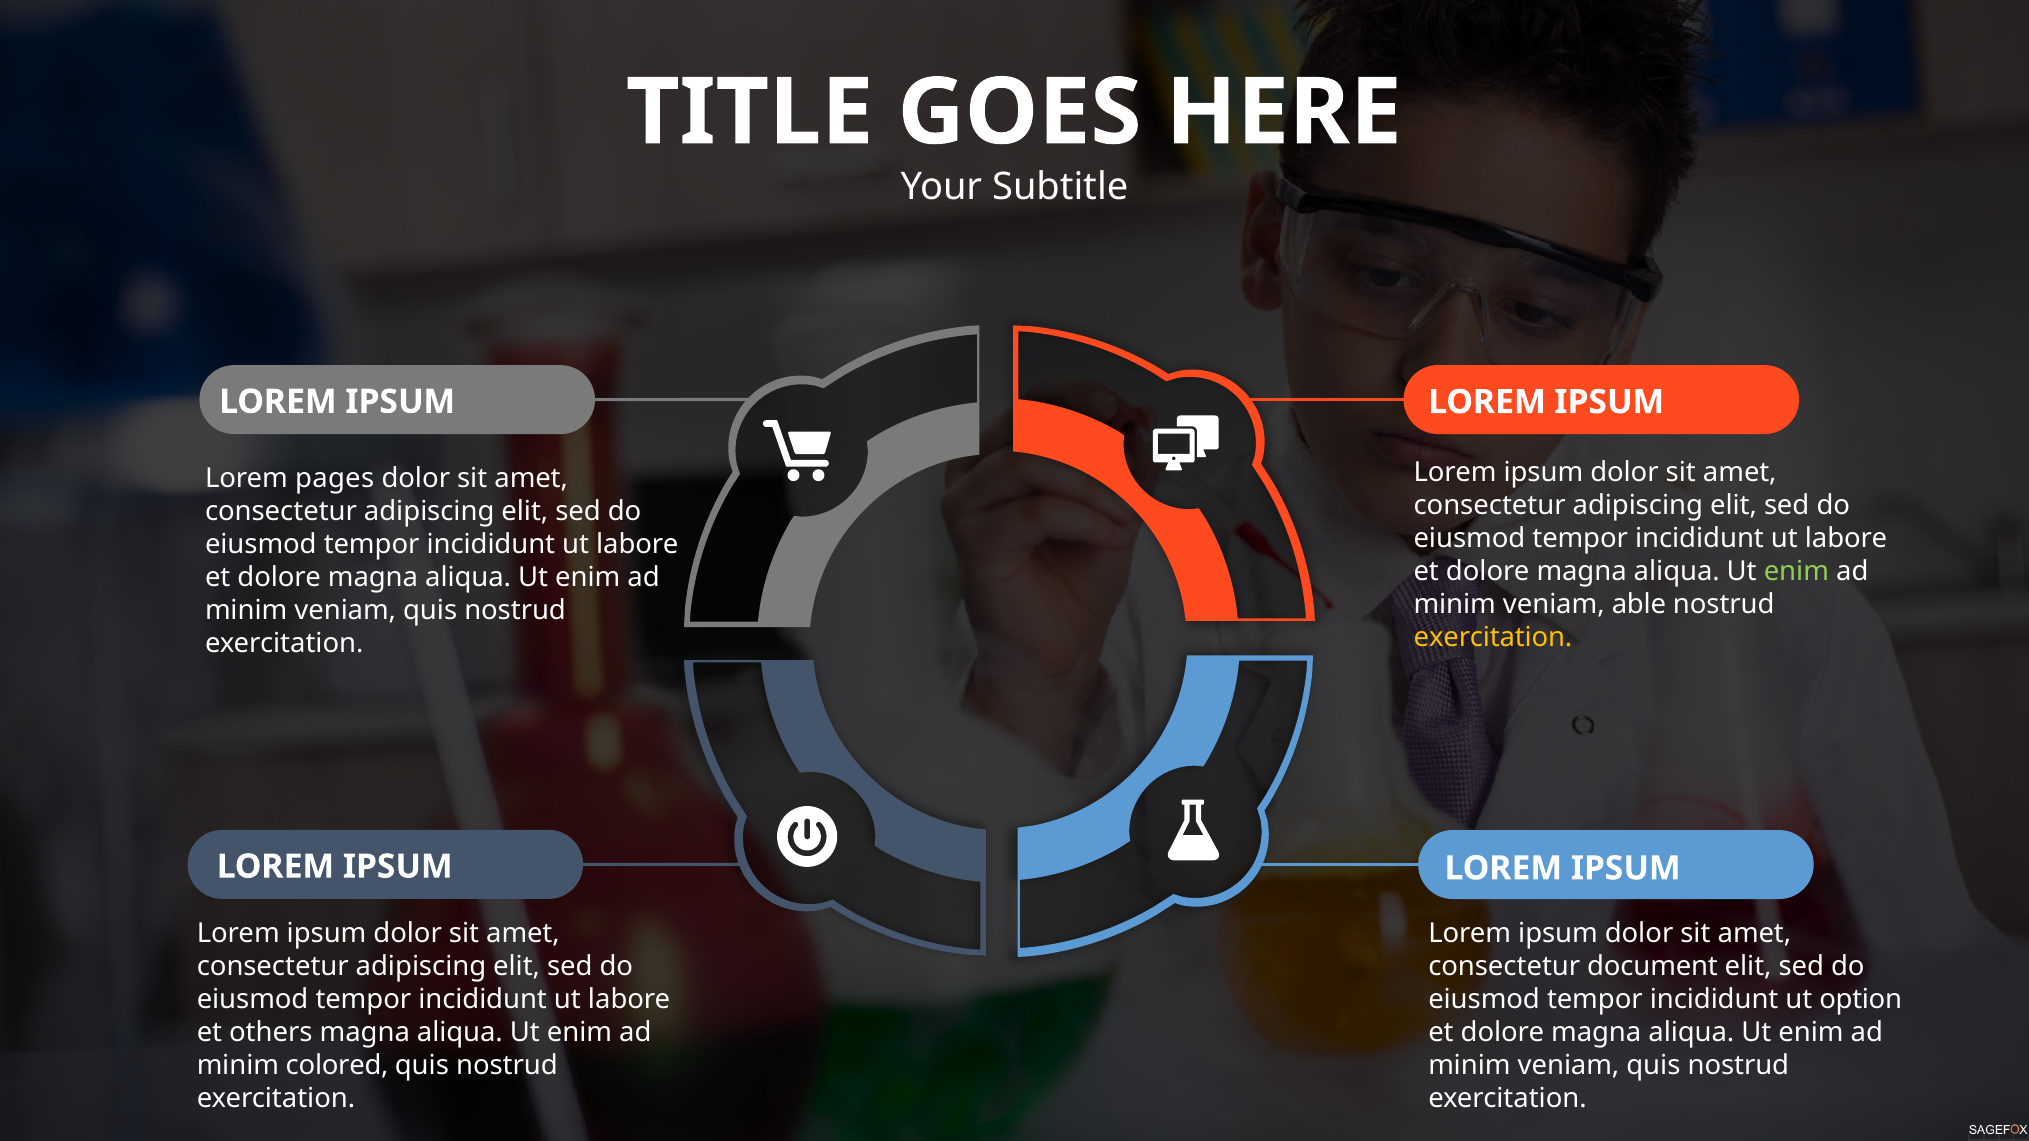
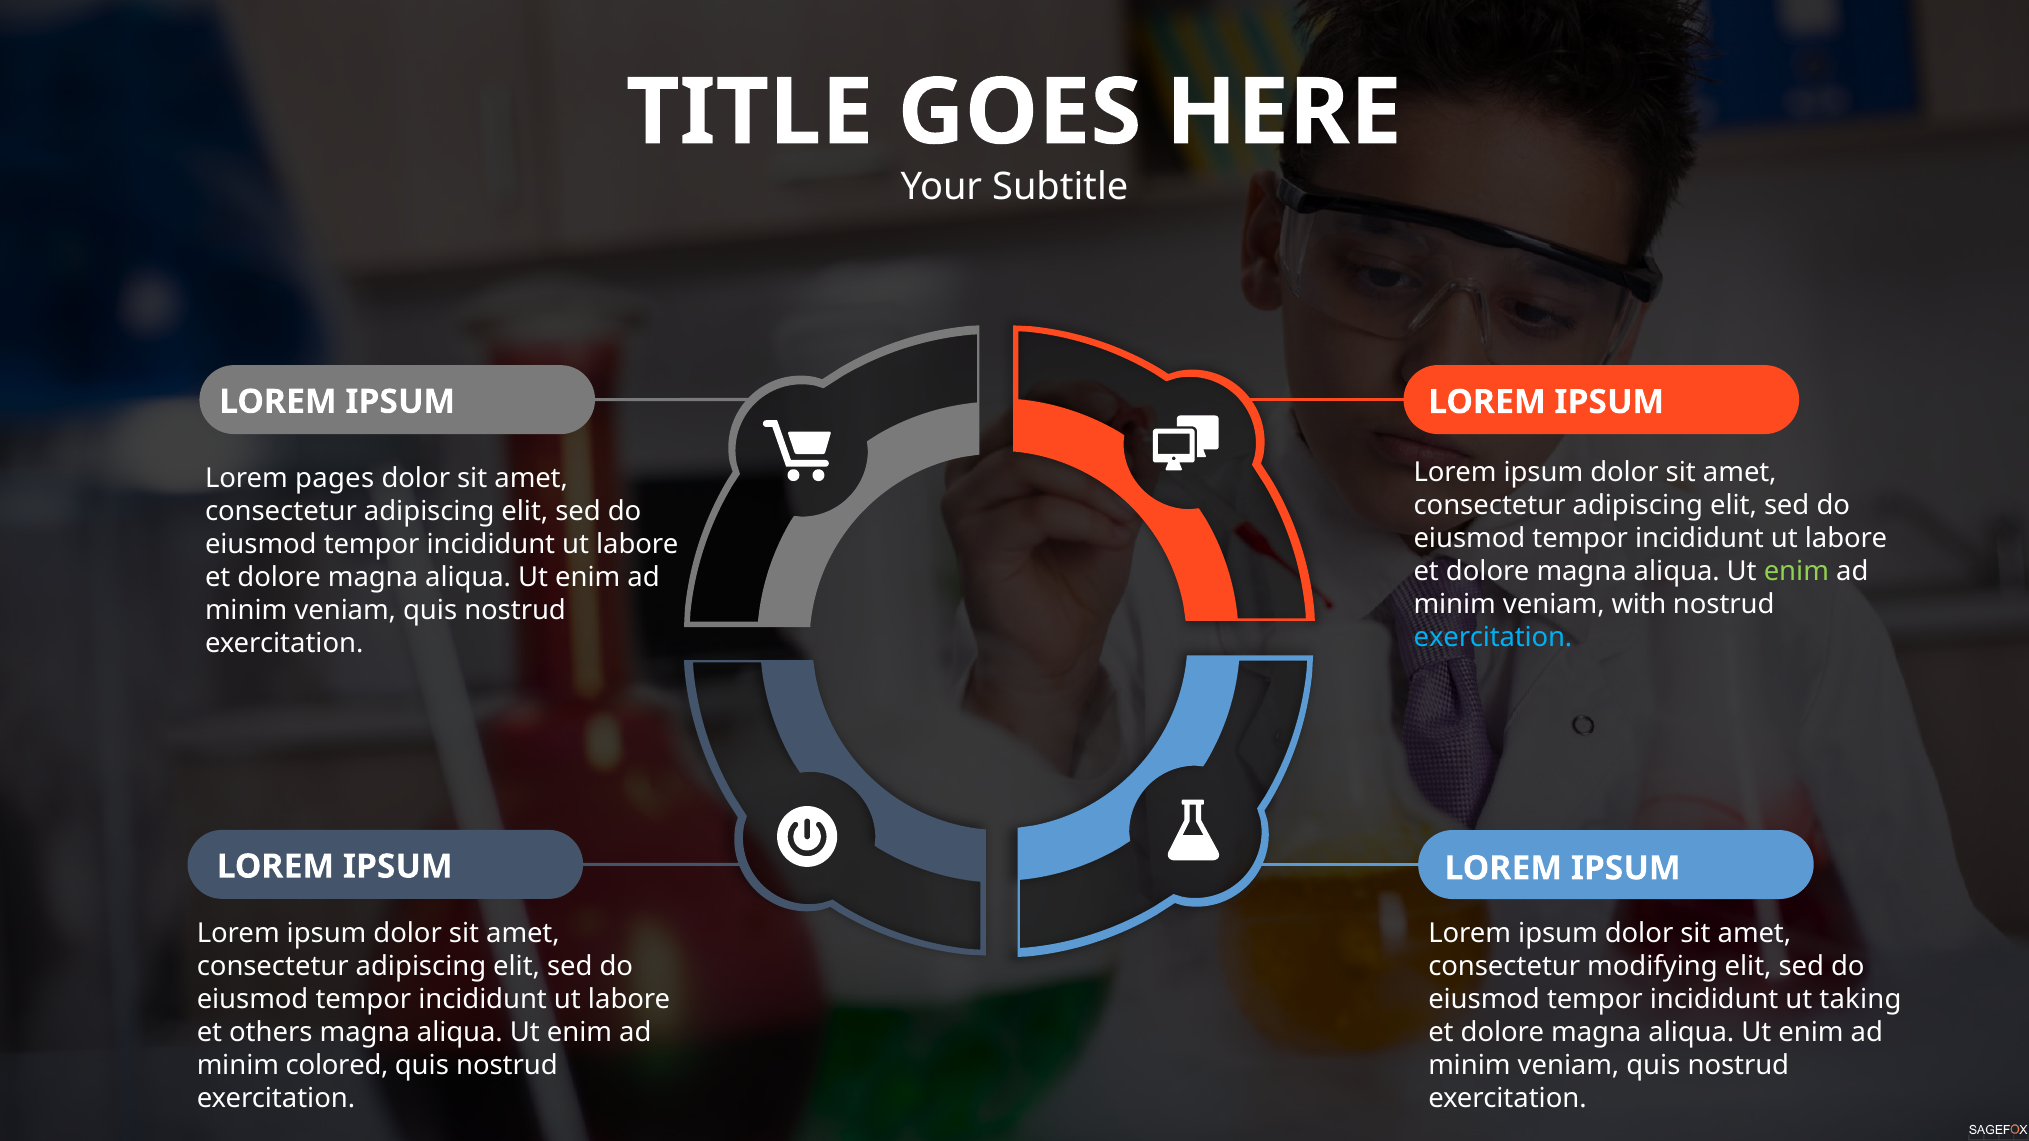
able: able -> with (1639, 605)
exercitation colour: yellow -> light blue (1493, 638)
document: document -> modifying (1652, 966)
option: option -> taking (1860, 999)
